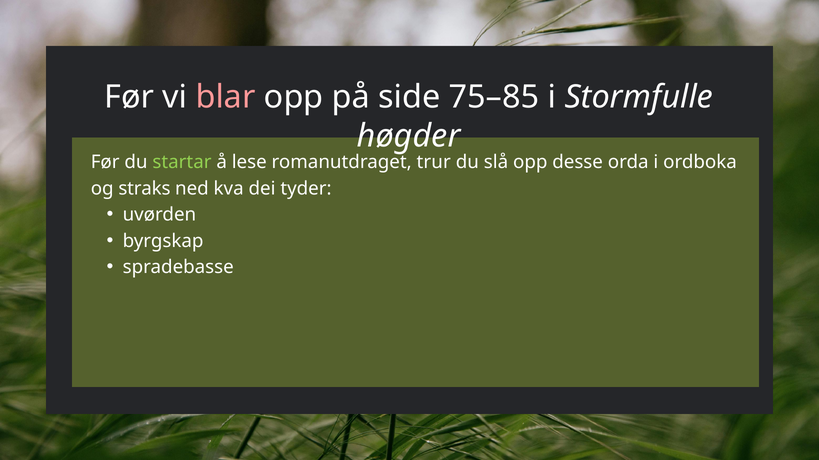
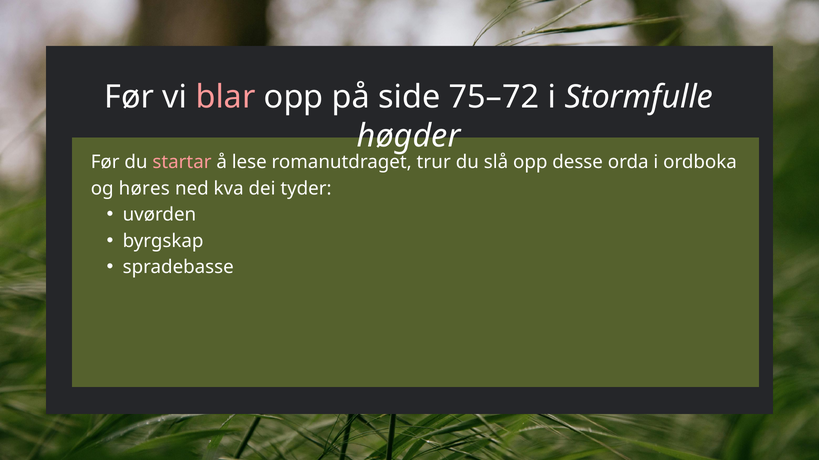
75–85: 75–85 -> 75–72 (494, 97)
startar colour: light green -> pink (182, 162)
straks: straks -> høres (144, 189)
